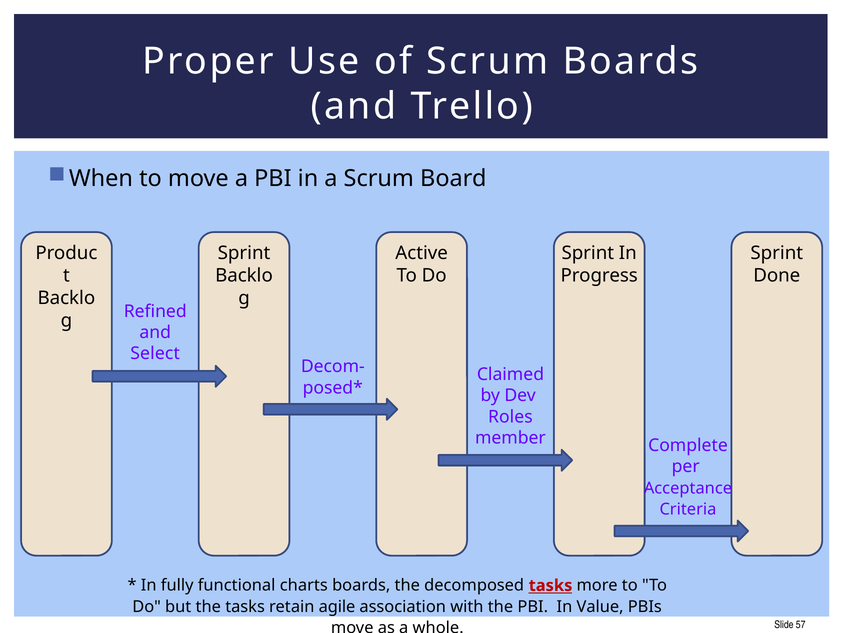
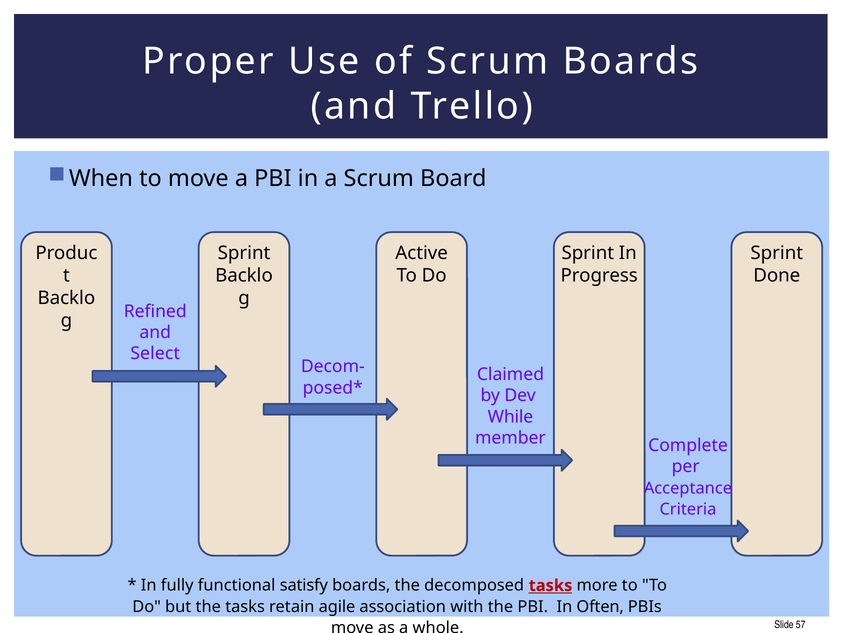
Roles: Roles -> While (510, 417)
charts: charts -> satisfy (304, 586)
Value: Value -> Often (600, 607)
